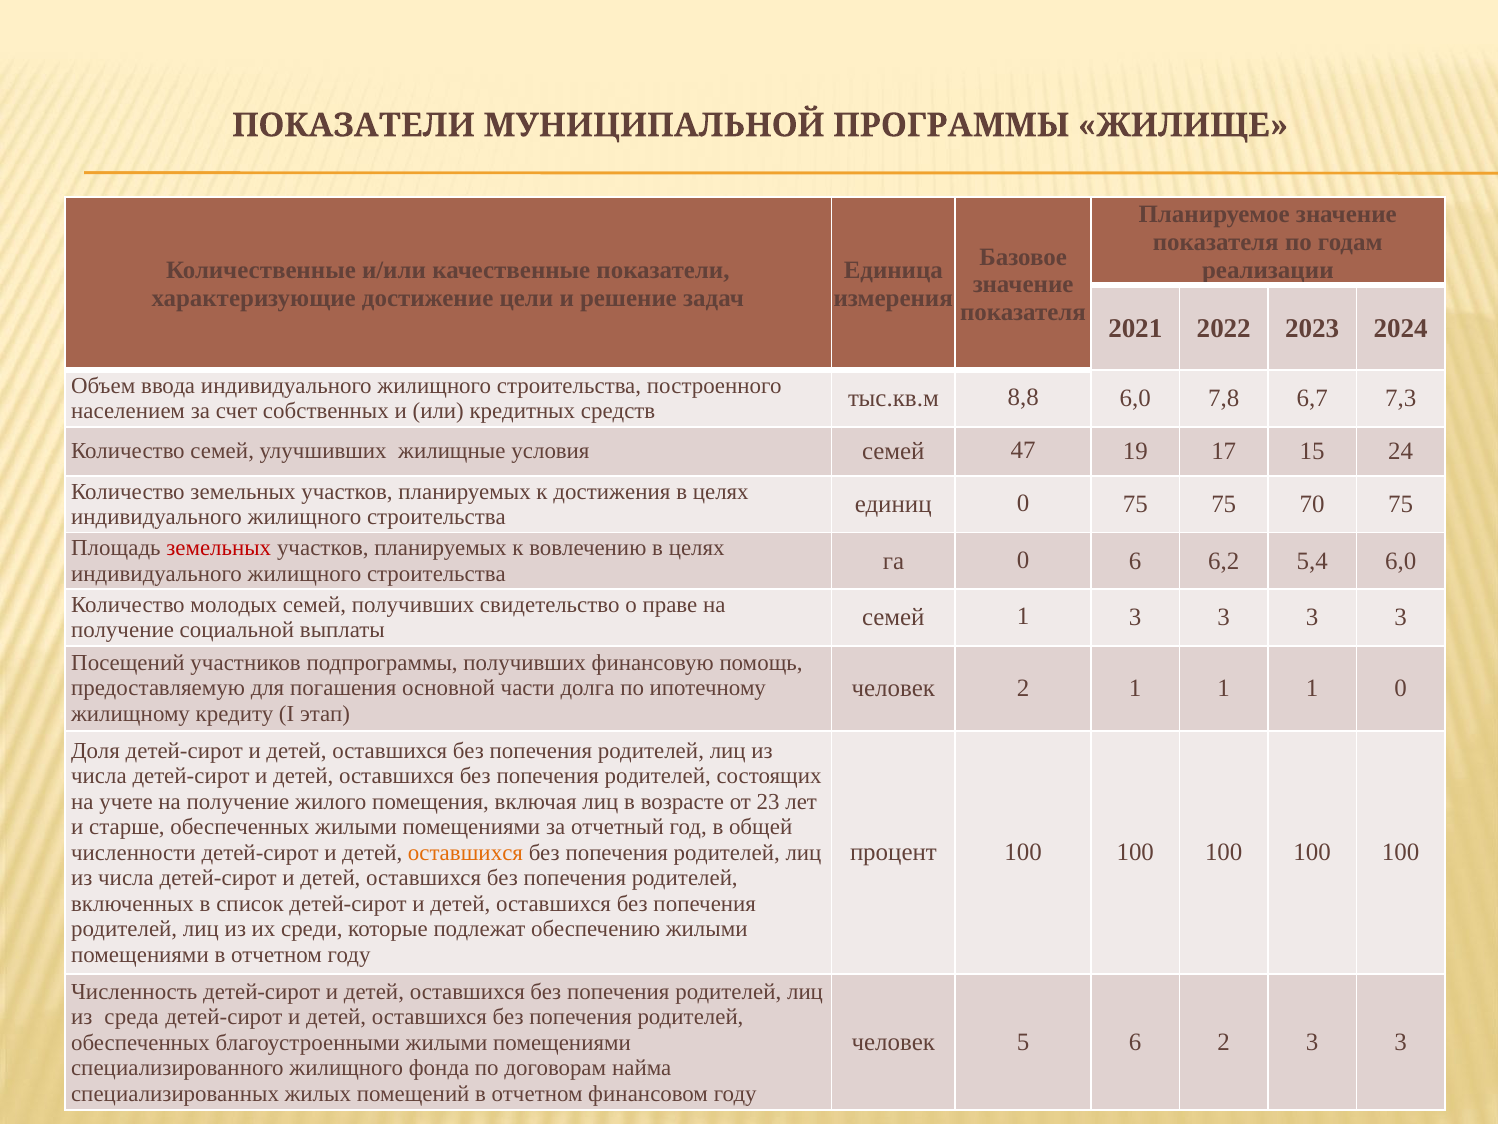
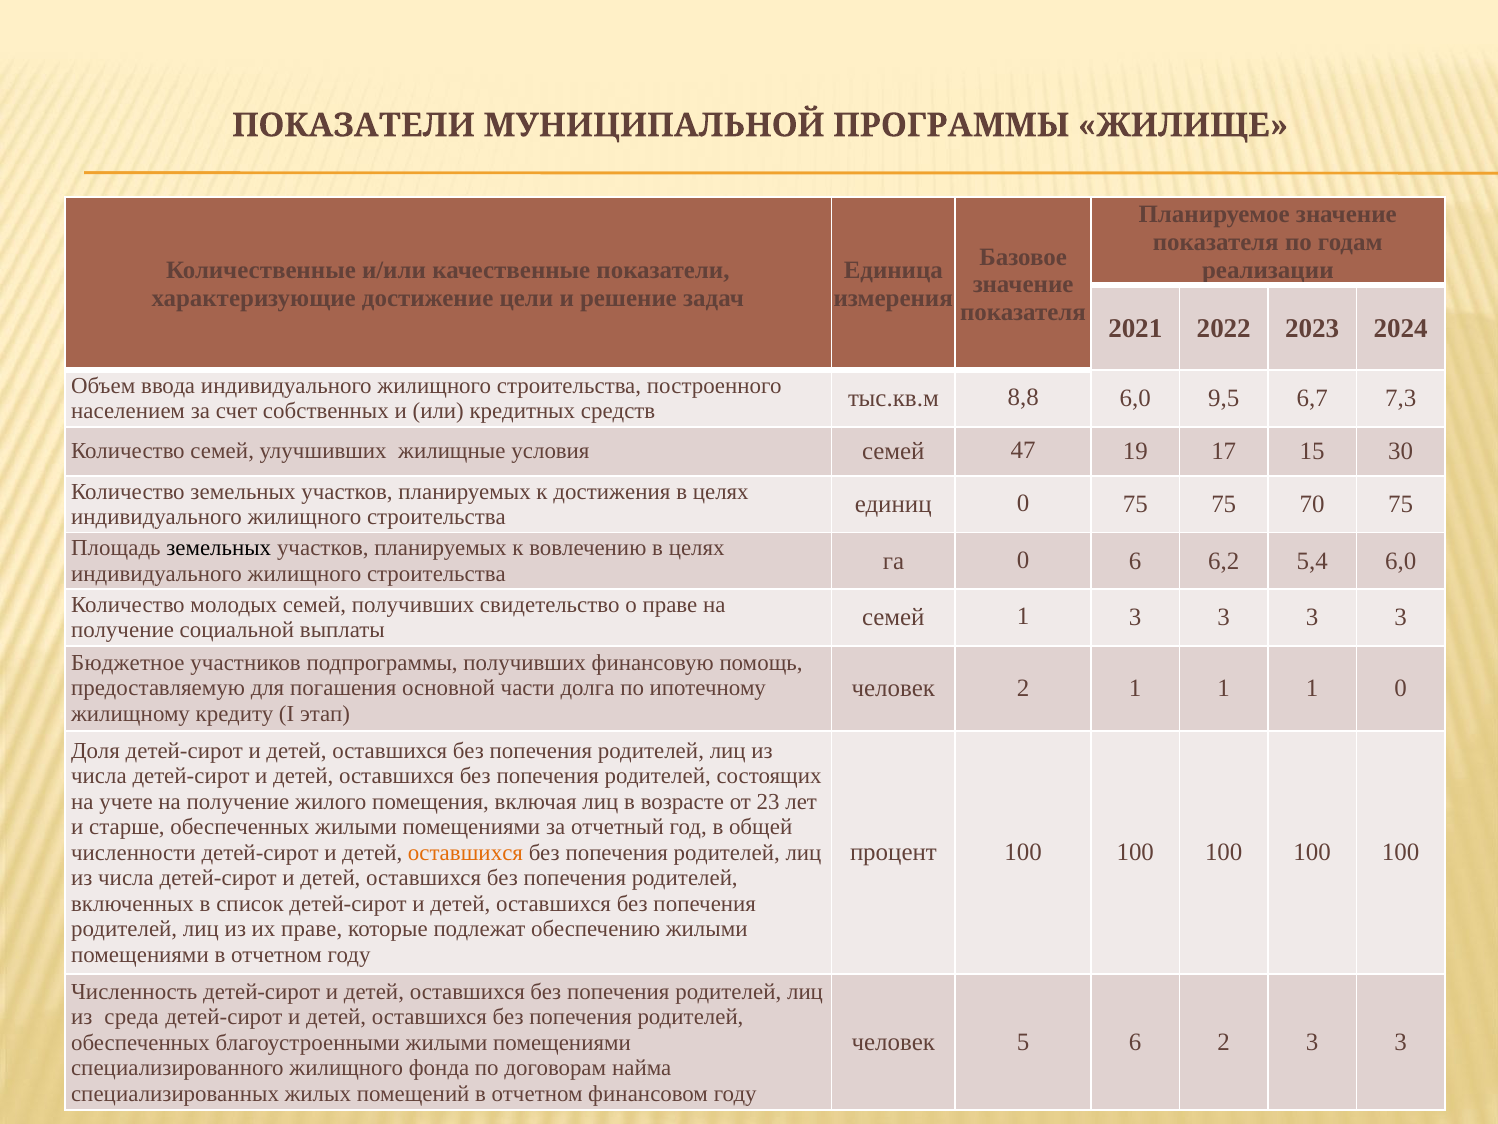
7,8: 7,8 -> 9,5 (1224, 398)
24: 24 -> 30 (1401, 451)
земельных colour: red -> black (219, 548)
Посещений: Посещений -> Бюджетное (128, 663)
их среди: среди -> праве (312, 929)
